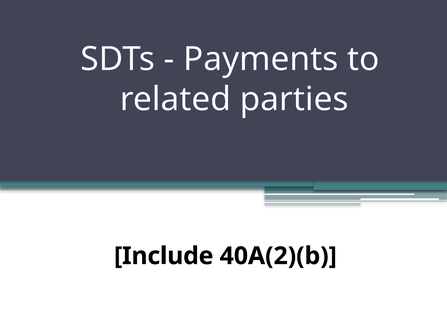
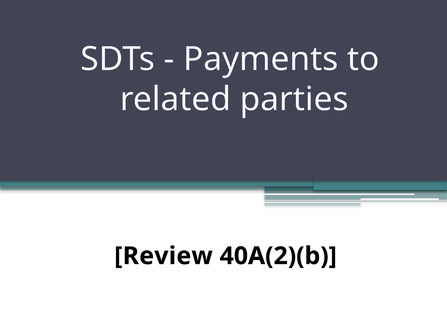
Include: Include -> Review (163, 256)
